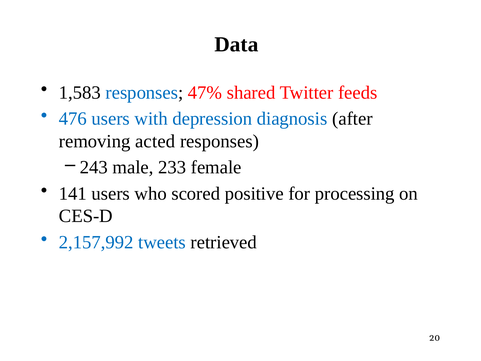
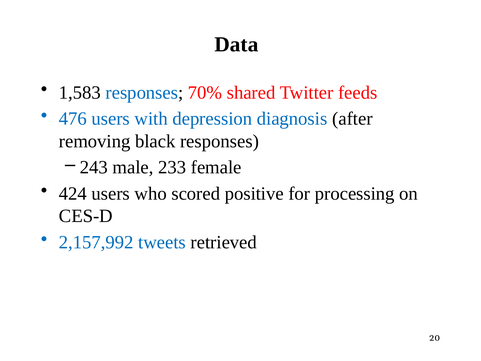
47%: 47% -> 70% (205, 92)
acted: acted -> black (155, 141)
141: 141 -> 424 (73, 194)
